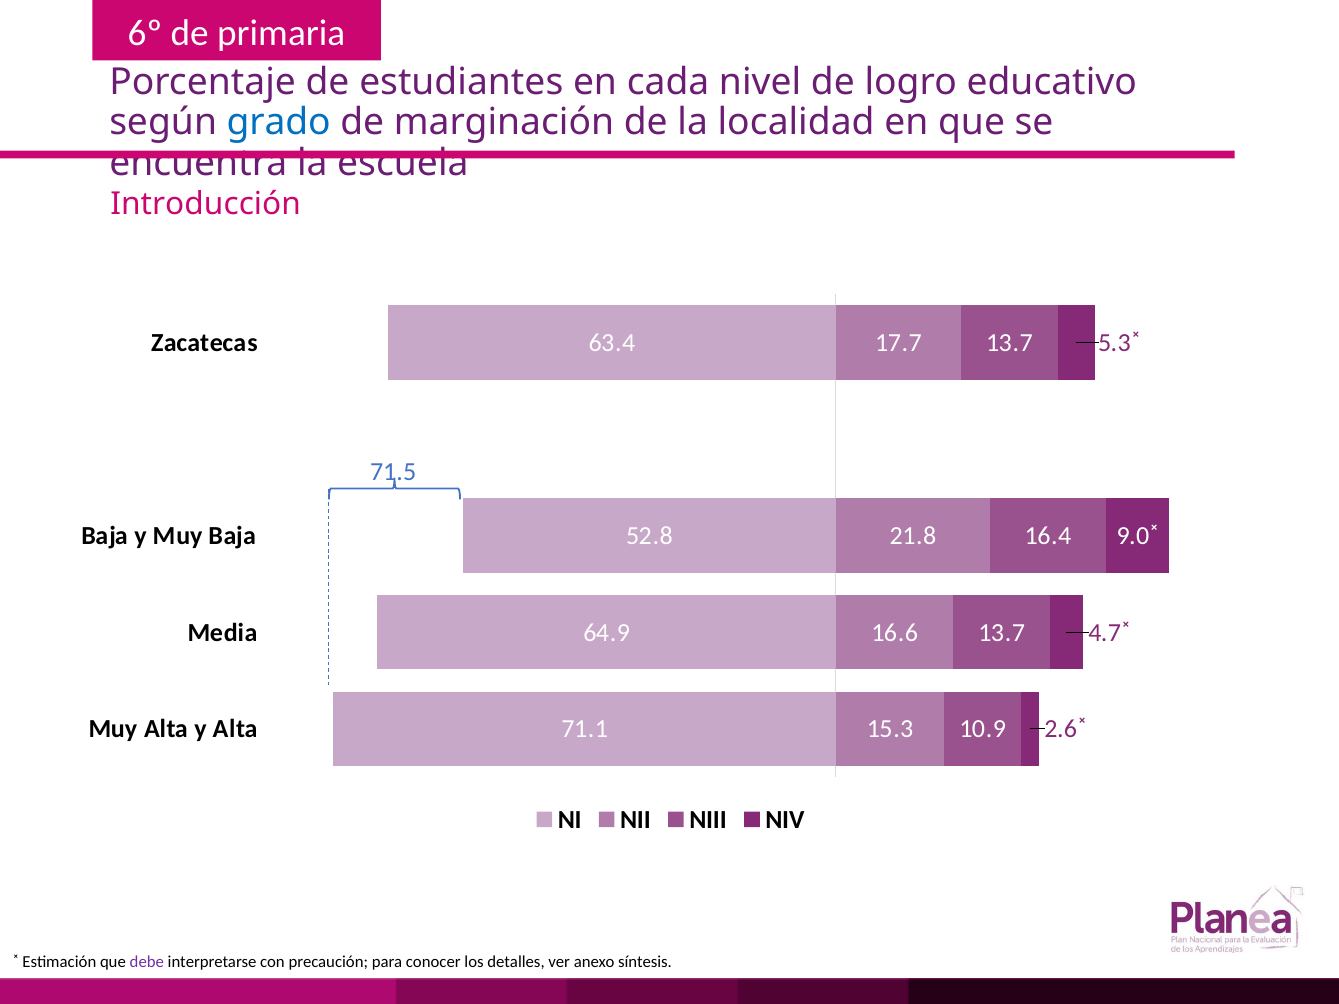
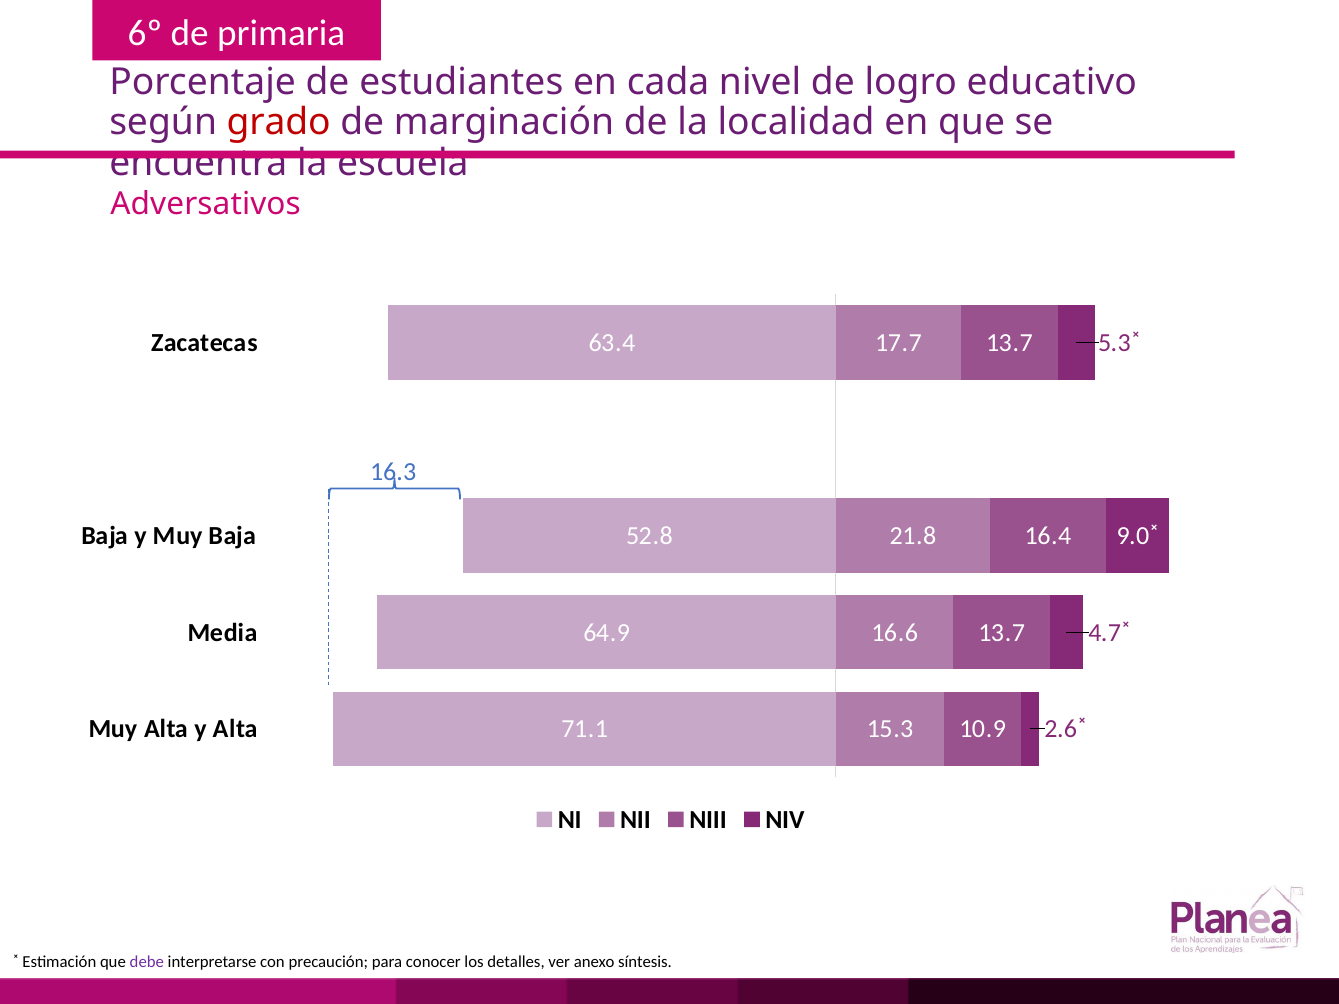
grado colour: blue -> red (279, 123)
Introducción: Introducción -> Adversativos (206, 204)
71.5: 71.5 -> 16.3 (393, 472)
